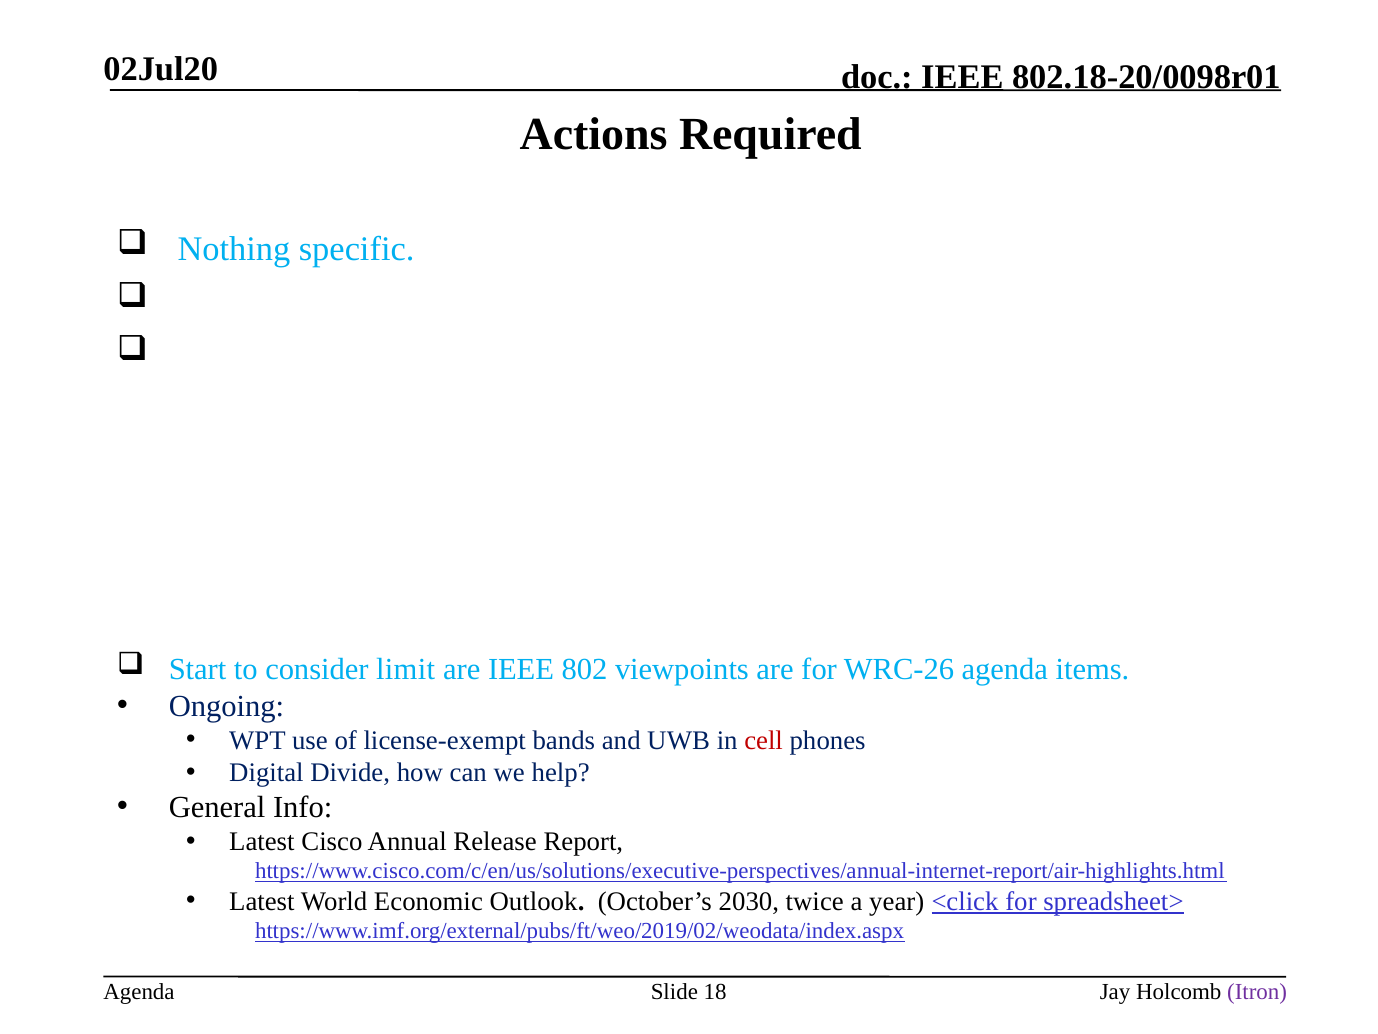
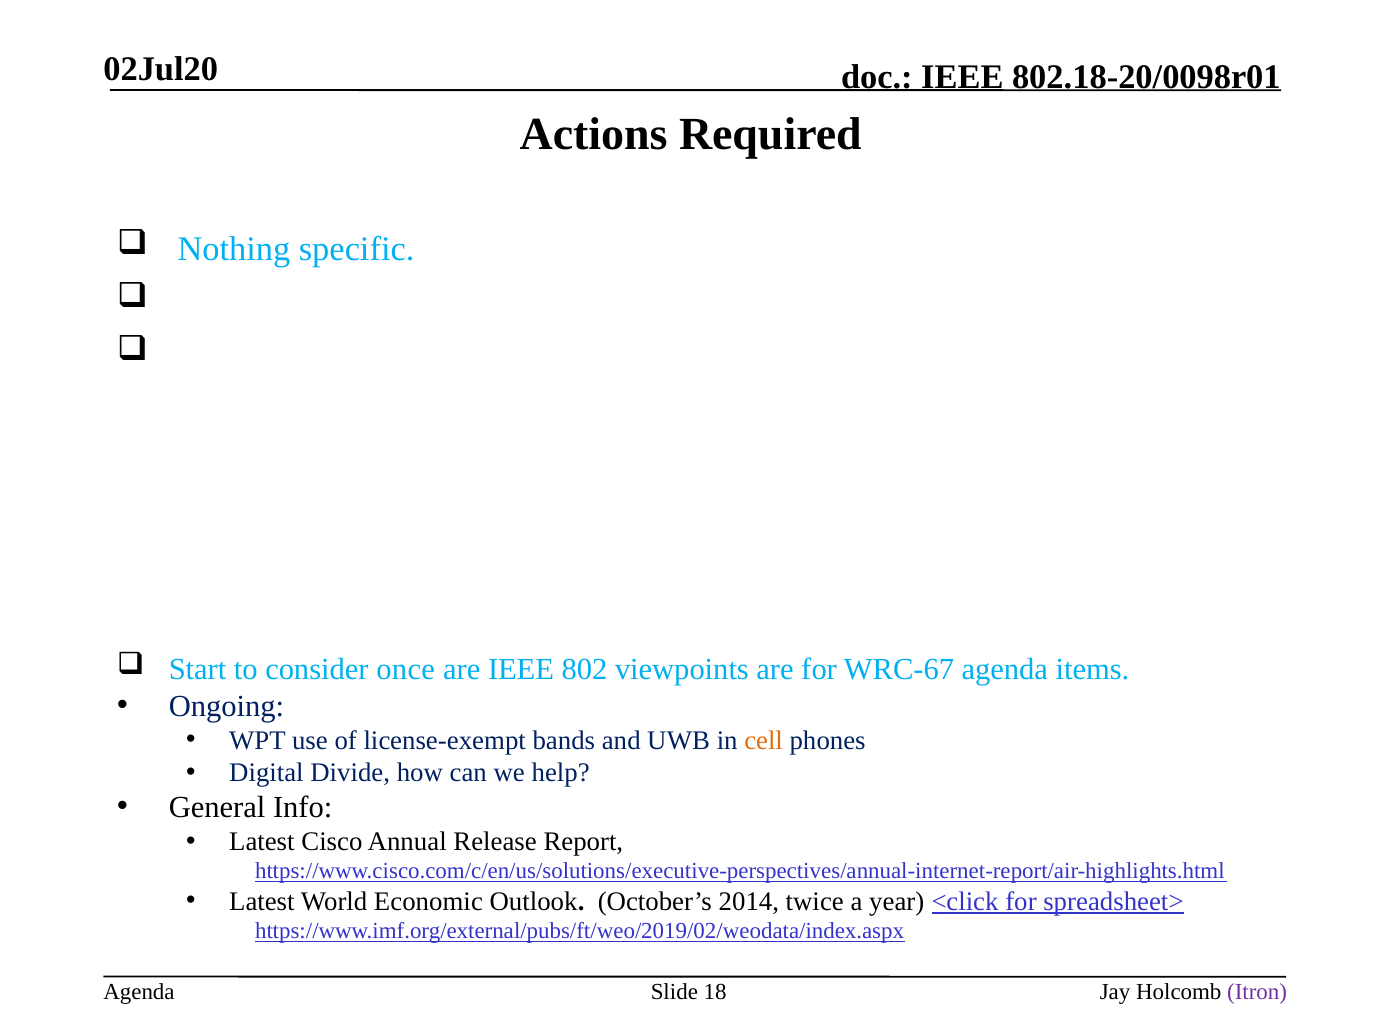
limit: limit -> once (406, 669)
WRC-26: WRC-26 -> WRC-67 (899, 669)
cell colour: red -> orange (764, 740)
2030: 2030 -> 2014 (749, 901)
